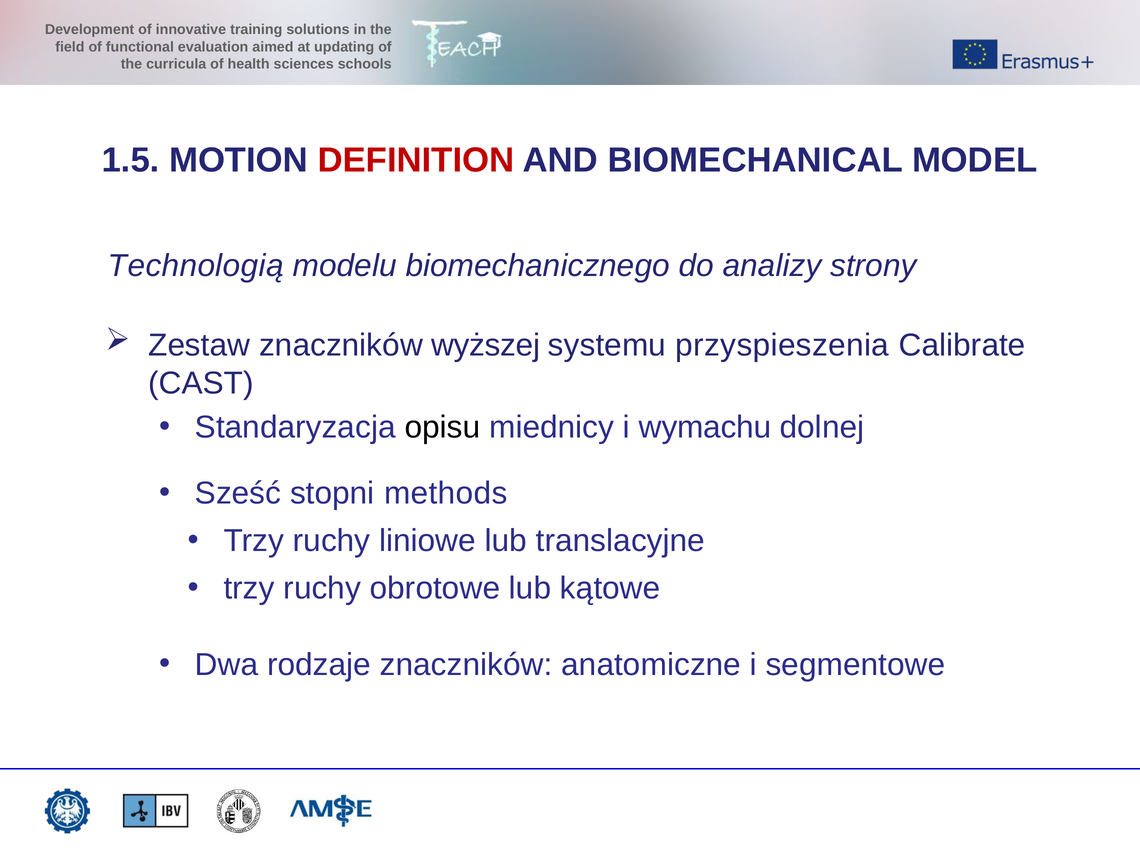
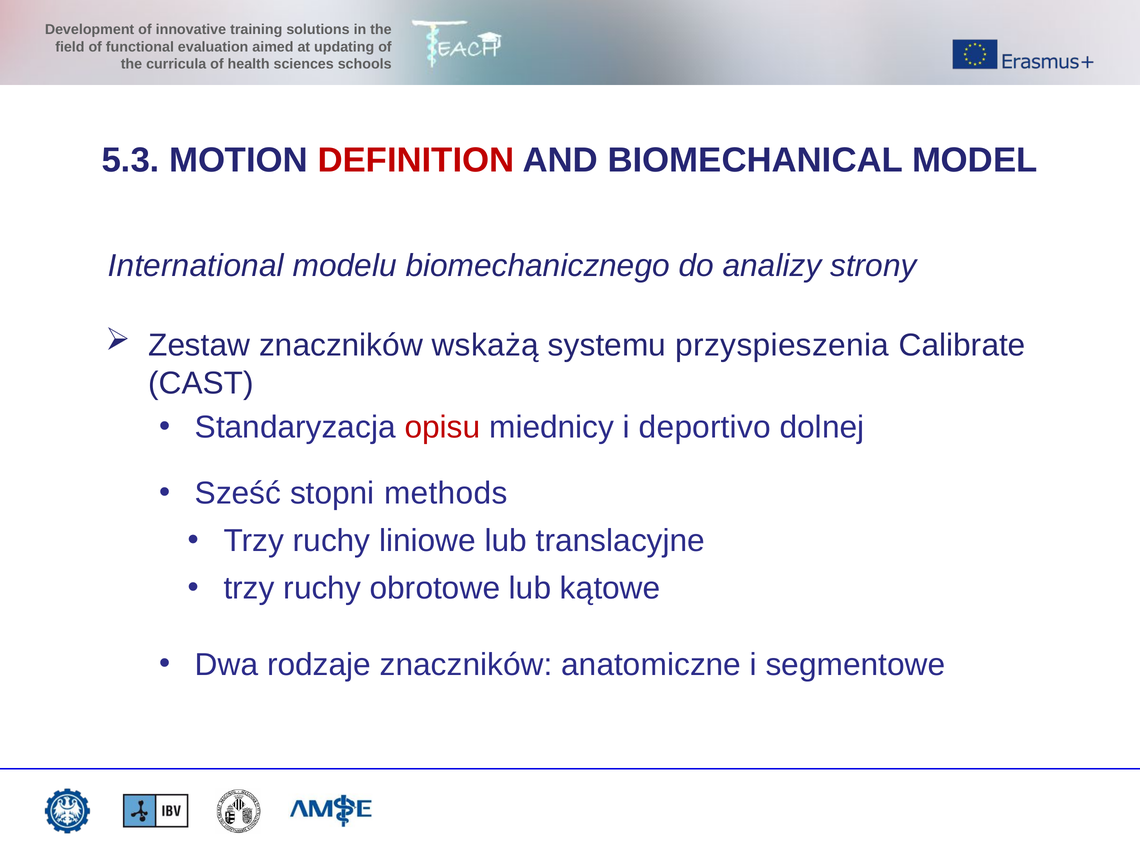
1.5: 1.5 -> 5.3 (131, 160)
Technologią: Technologią -> International (196, 266)
wyższej: wyższej -> wskażą (485, 345)
opisu colour: black -> red (442, 427)
wymachu: wymachu -> deportivo (705, 427)
